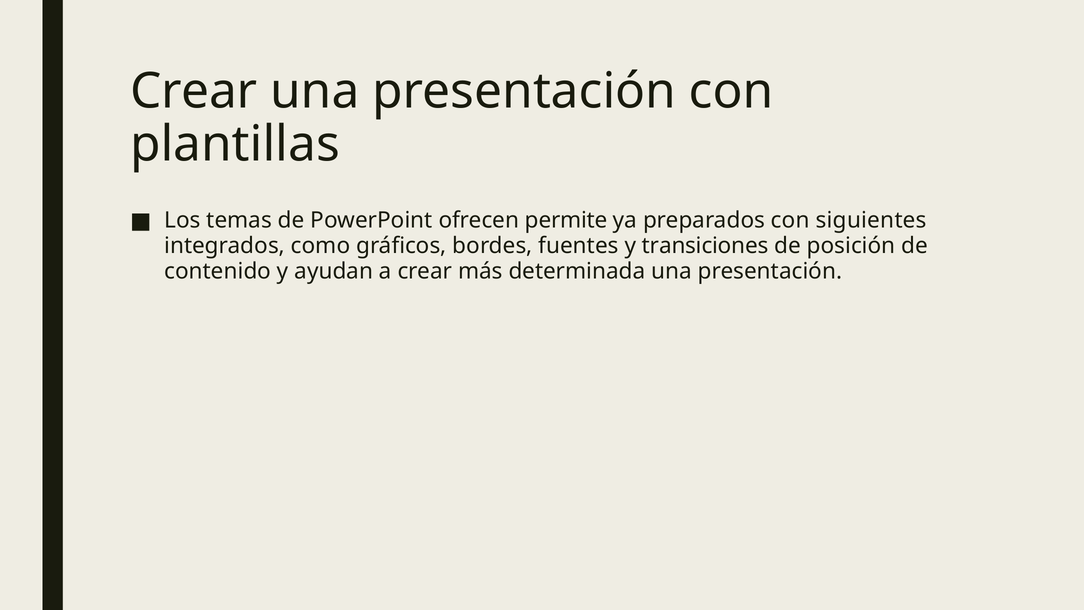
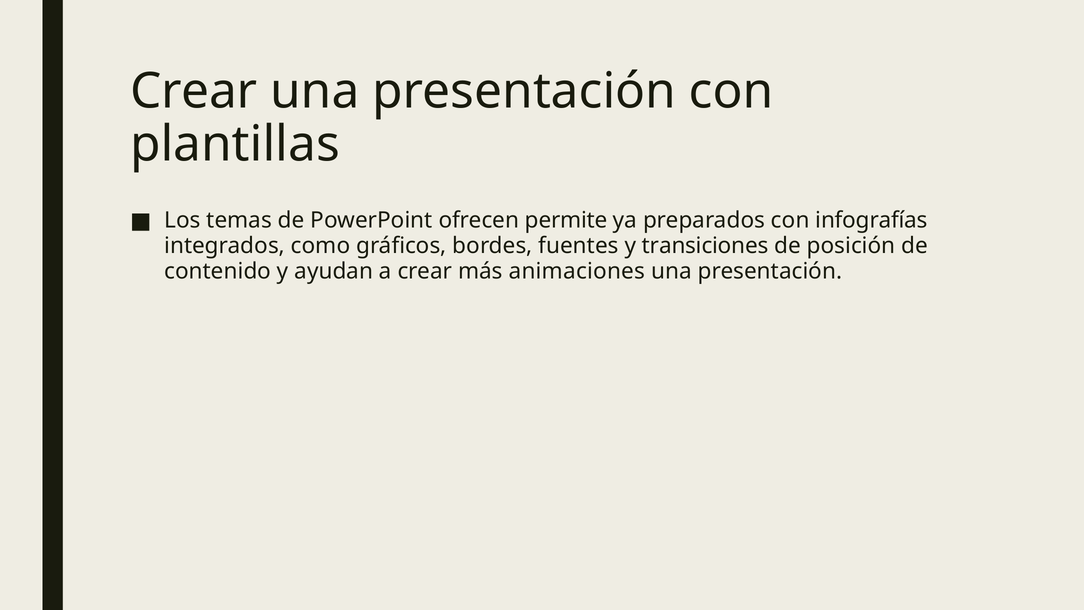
siguientes: siguientes -> infografías (872, 220)
determinada: determinada -> animaciones (577, 271)
